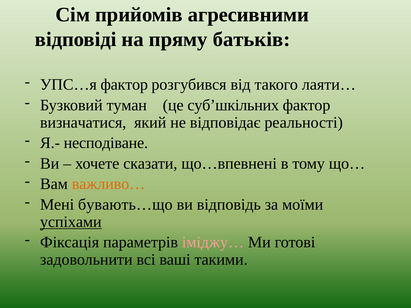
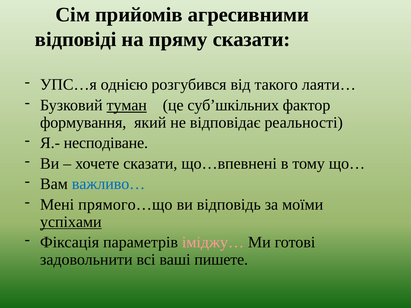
пряму батьків: батьків -> сказати (252, 39)
УПС…я фактор: фактор -> однією (124, 85)
туман underline: none -> present (127, 105)
визначатися: визначатися -> формування (83, 123)
важливо… colour: orange -> blue (109, 184)
бувають…що: бувають…що -> прямого…що (125, 205)
такими: такими -> пишете (221, 260)
